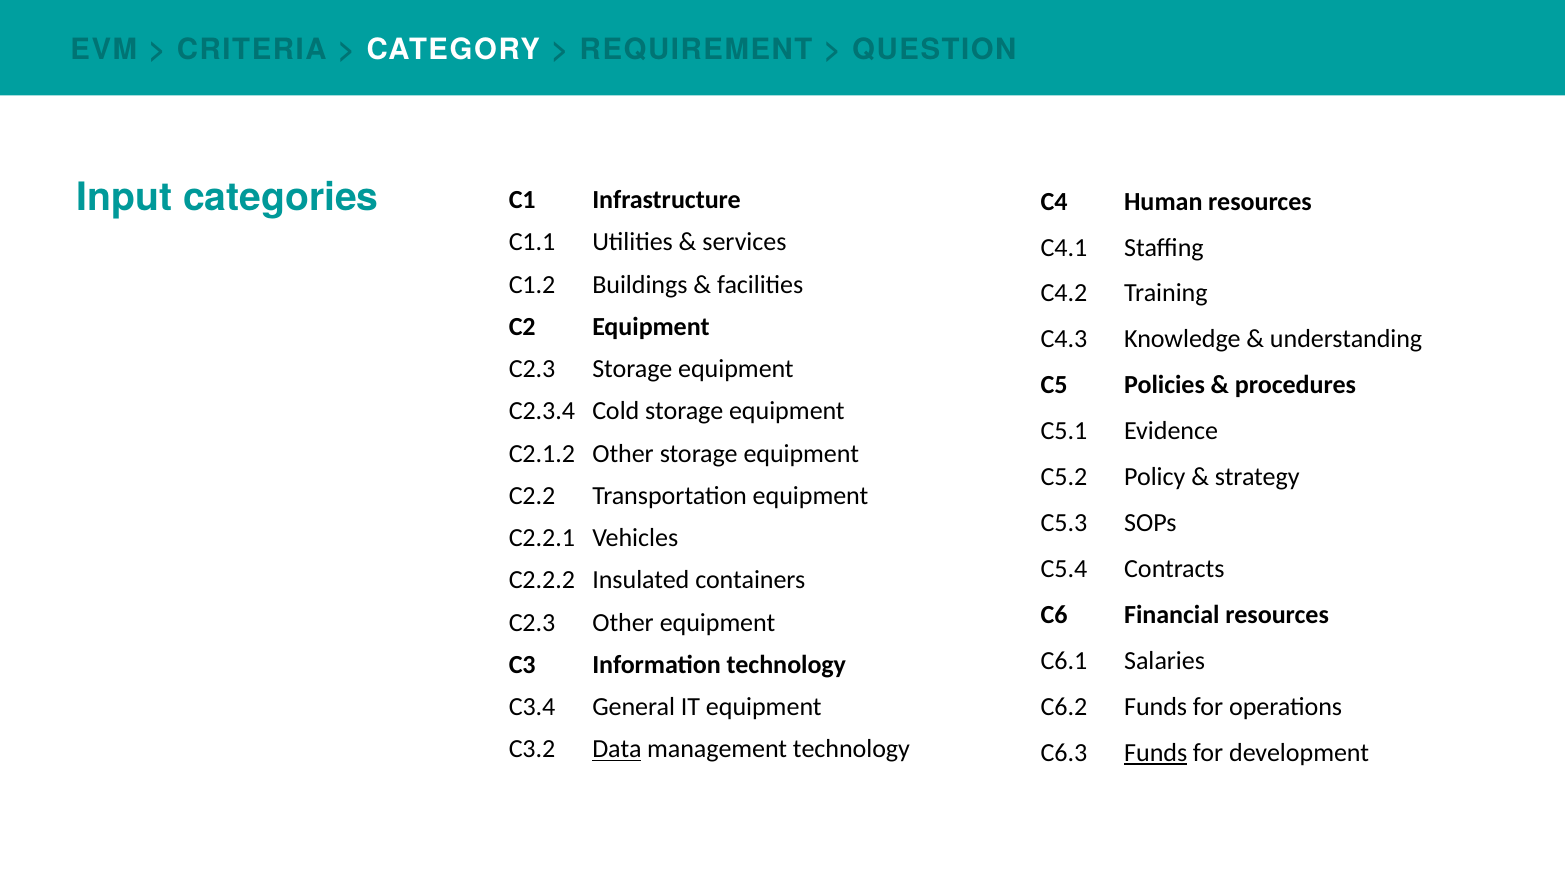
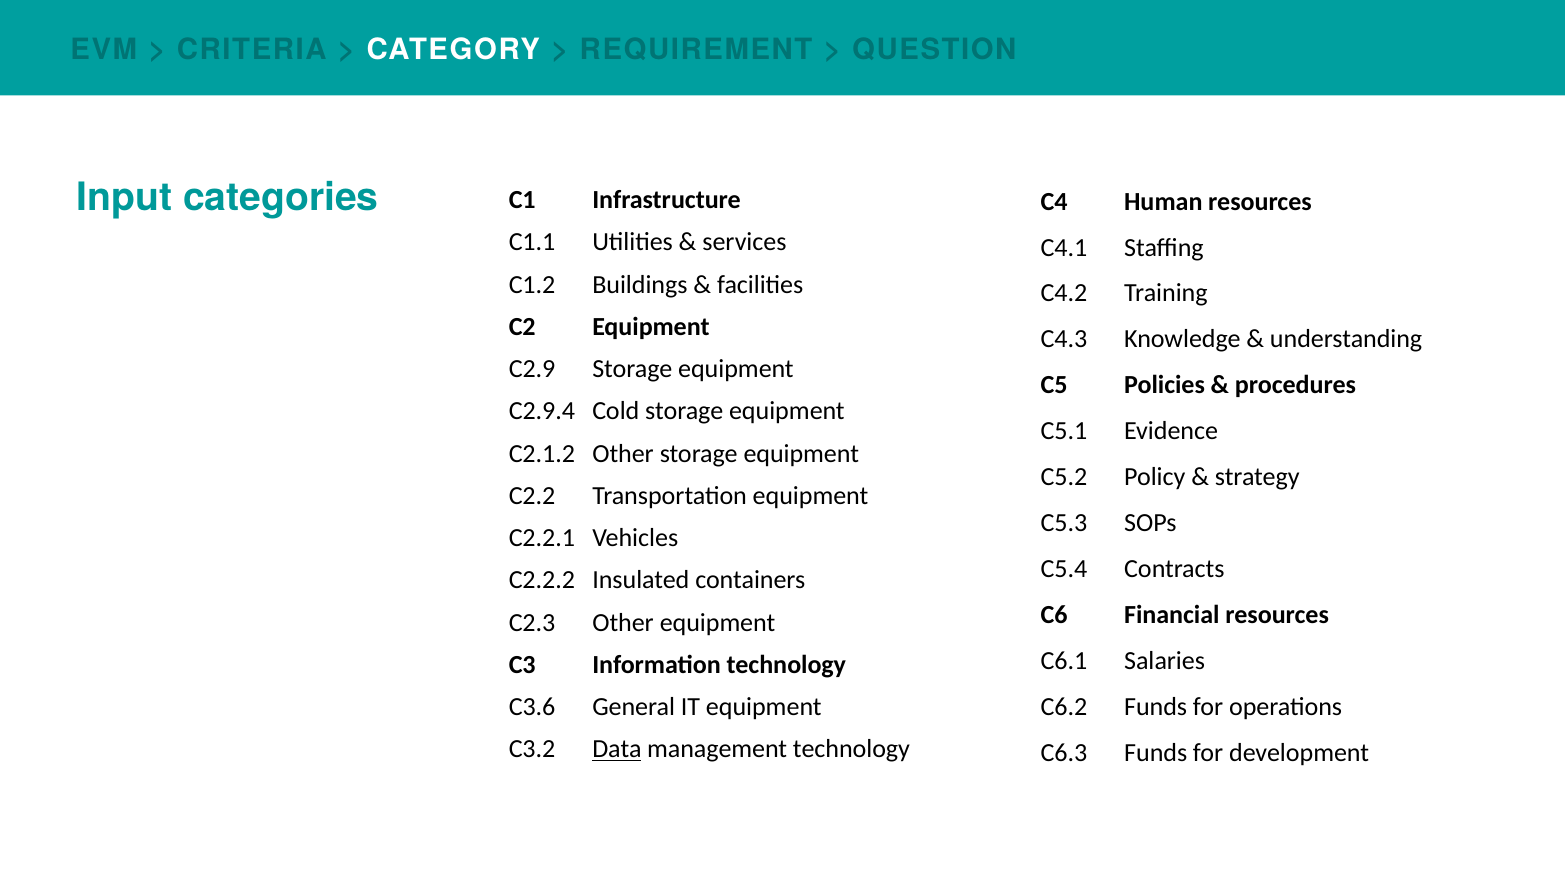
C2.3: C2.3 -> C2.9 (532, 369)
C2.3.4: C2.3.4 -> C2.9.4 (542, 411)
C3.4: C3.4 -> C3.6 (532, 707)
Funds underline: present -> none (1156, 753)
